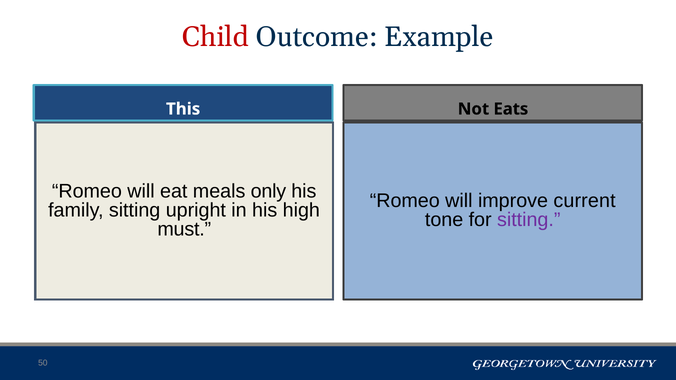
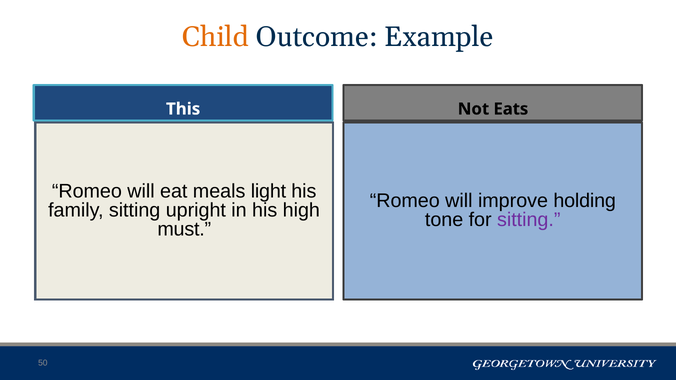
Child colour: red -> orange (216, 37)
only: only -> light (268, 191)
current: current -> holding (585, 201)
